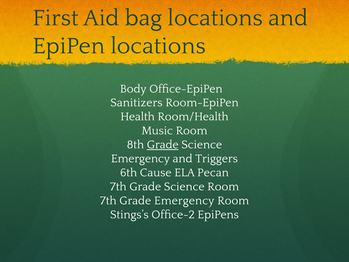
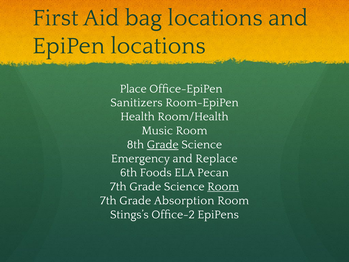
Body: Body -> Place (133, 89)
Triggers: Triggers -> Replace (216, 158)
Cause: Cause -> Foods (156, 172)
Room underline: none -> present (223, 186)
Grade Emergency: Emergency -> Absorption (184, 200)
